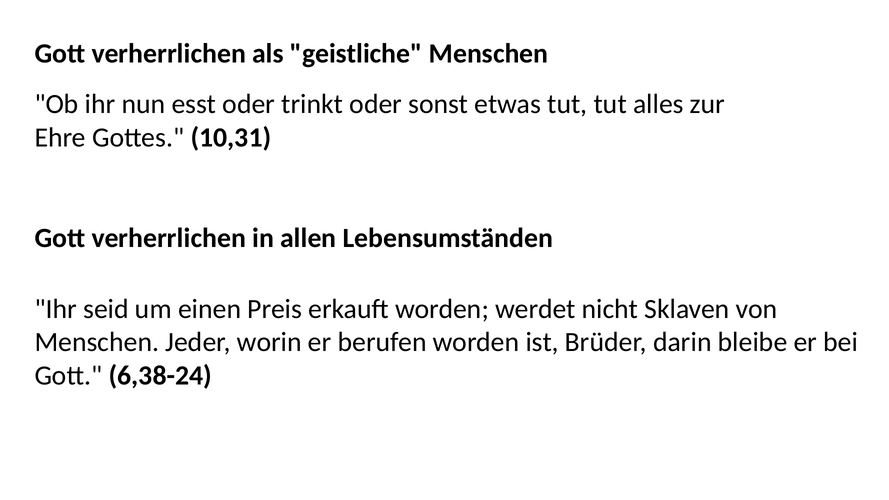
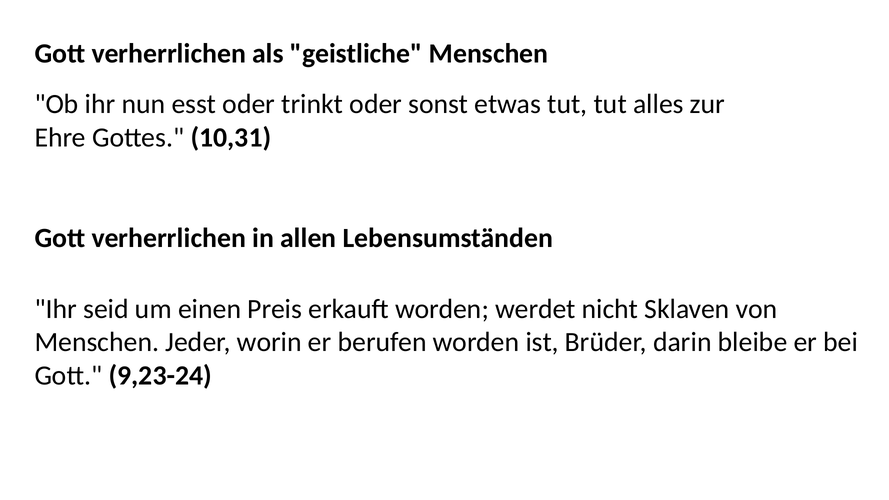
6,38-24: 6,38-24 -> 9,23-24 (160, 376)
